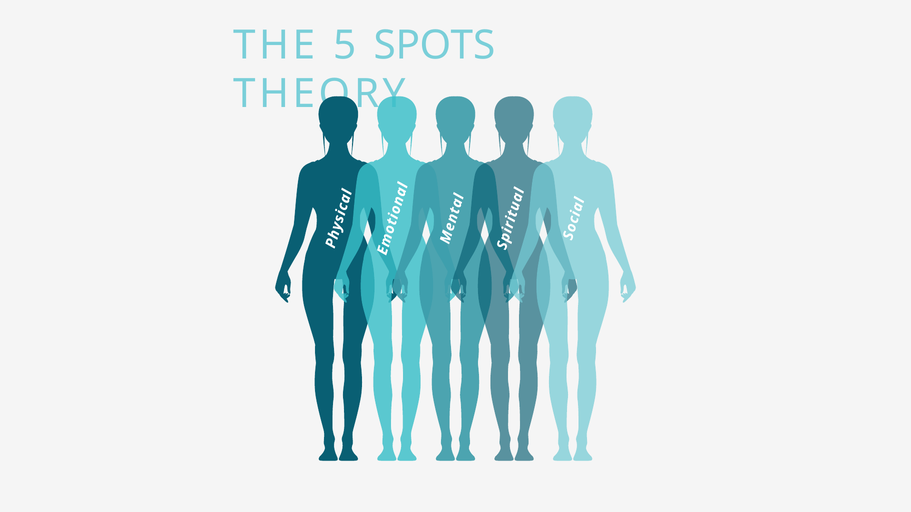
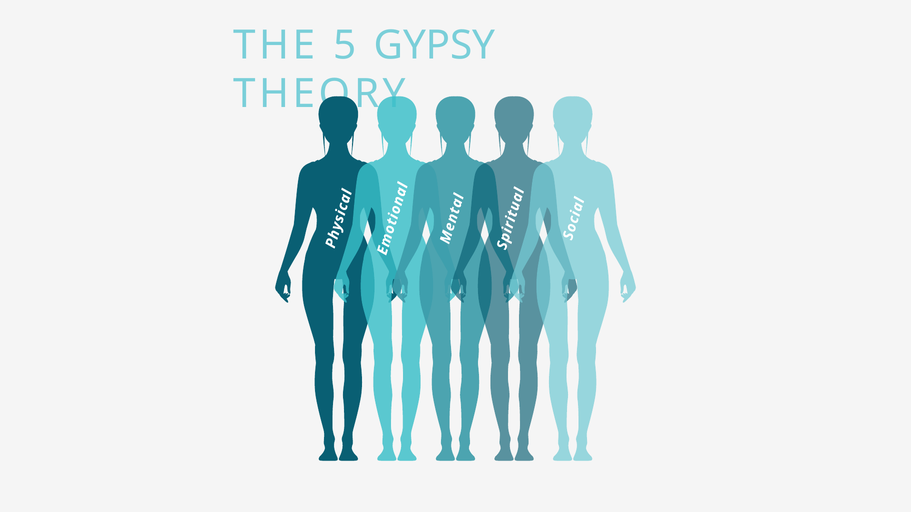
SPOTS: SPOTS -> GYPSY (435, 46)
